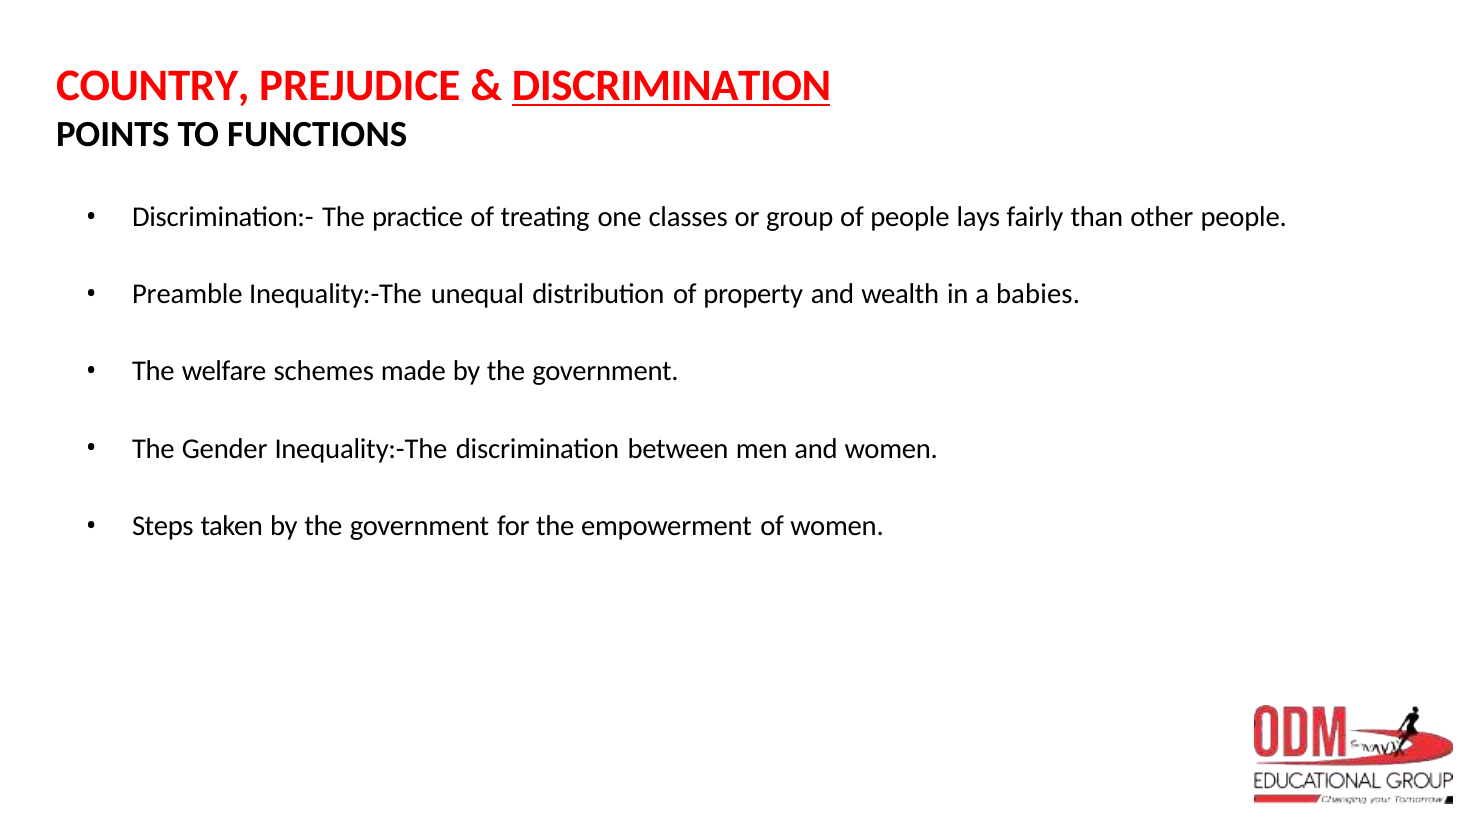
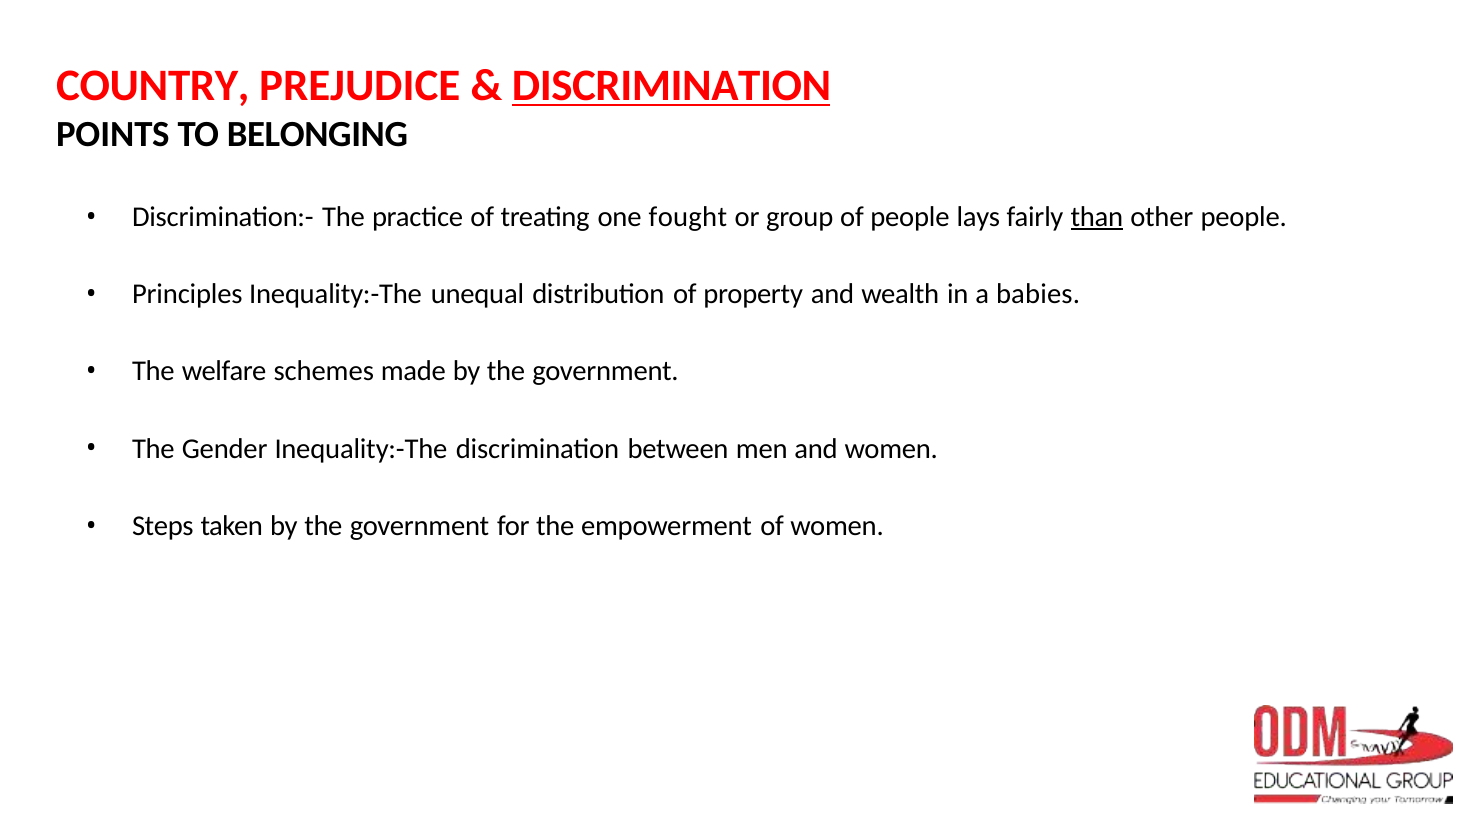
FUNCTIONS: FUNCTIONS -> BELONGING (317, 135)
classes: classes -> fought (688, 217)
than underline: none -> present (1097, 217)
Preamble: Preamble -> Principles (187, 294)
